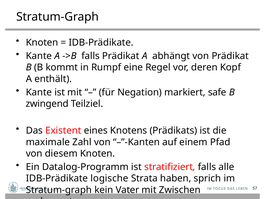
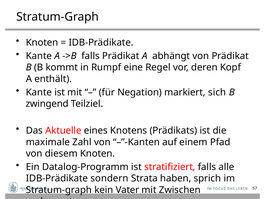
safe: safe -> sich (217, 92)
Existent: Existent -> Aktuelle (63, 130)
logische: logische -> sondern (109, 178)
